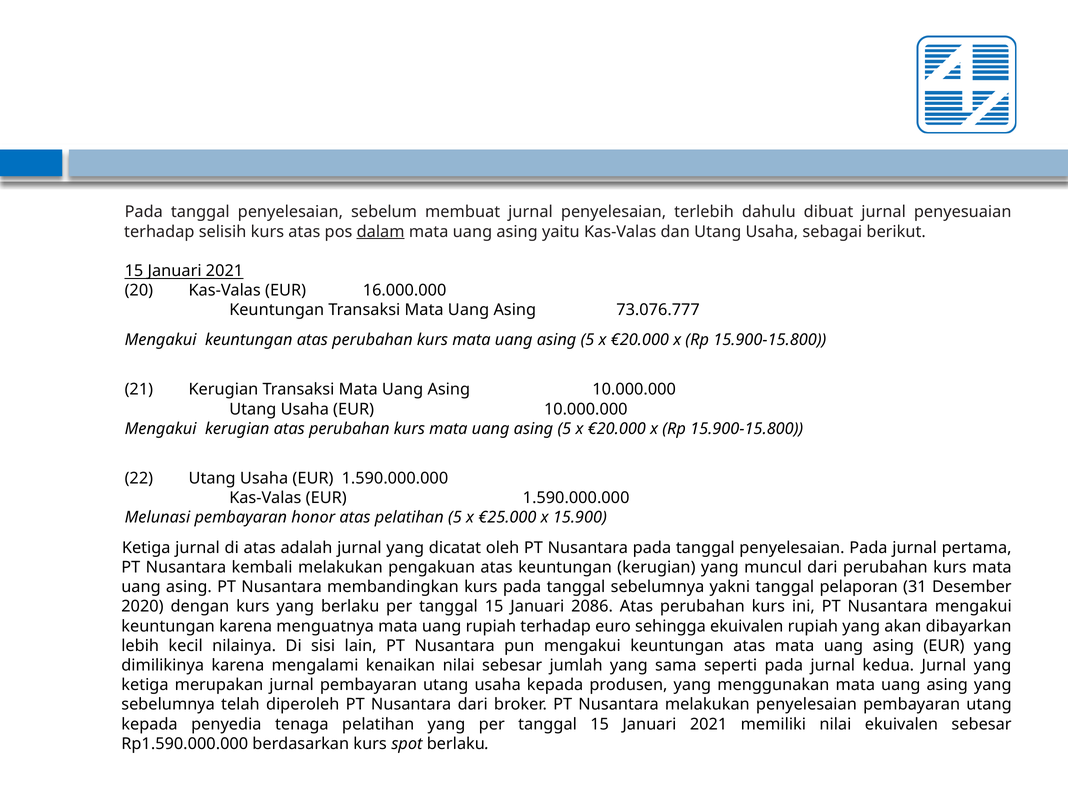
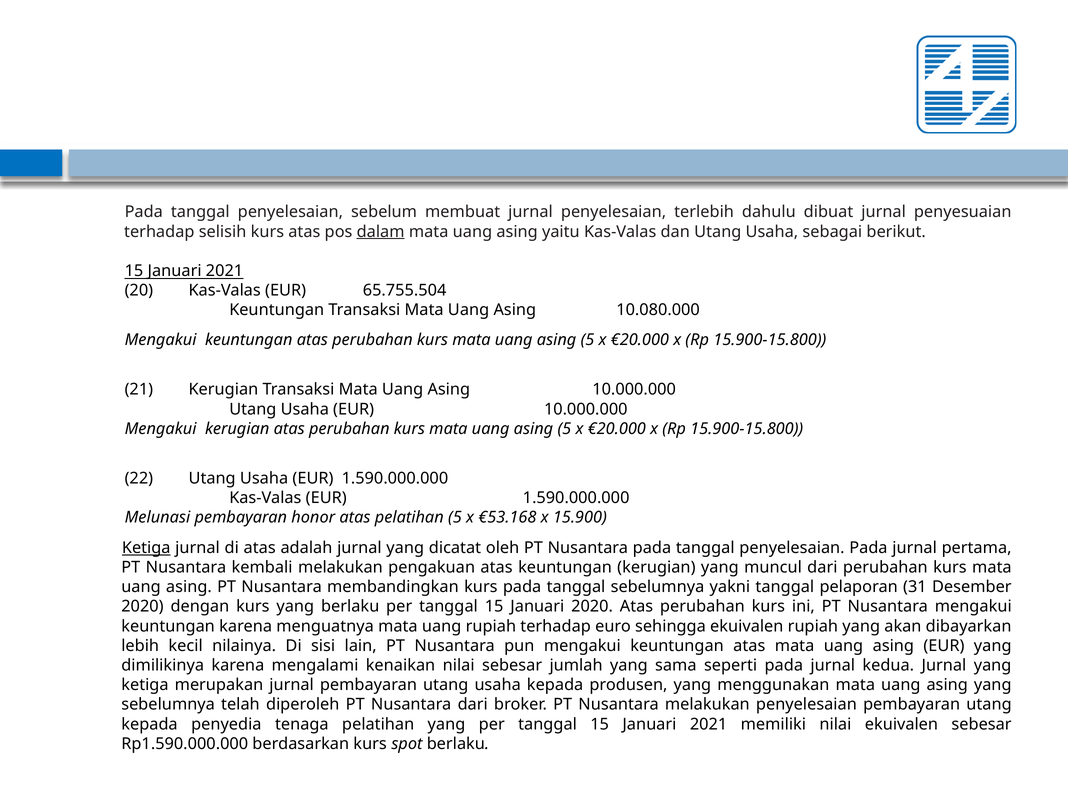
16.000.000: 16.000.000 -> 65.755.504 (405, 290)
73.076.777: 73.076.777 -> 10.080.000 (658, 310)
€25.000: €25.000 -> €53.168 (507, 518)
Ketiga underline: none -> present (146, 548)
Januari 2086: 2086 -> 2020 (592, 607)
